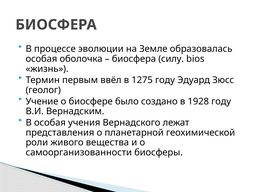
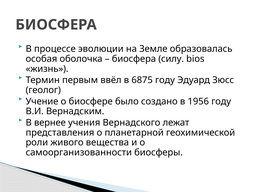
1275: 1275 -> 6875 (142, 80)
1928: 1928 -> 1956 (198, 102)
В особая: особая -> вернее (50, 123)
